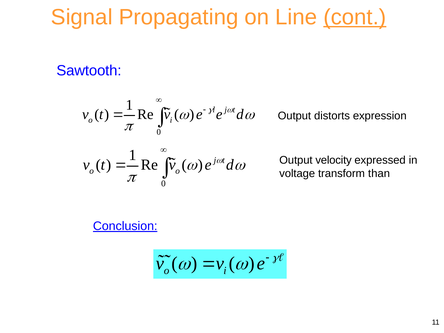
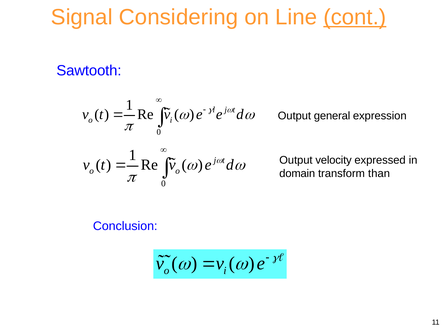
Propagating: Propagating -> Considering (179, 17)
distorts: distorts -> general (332, 116)
voltage: voltage -> domain (297, 173)
Conclusion underline: present -> none (125, 226)
